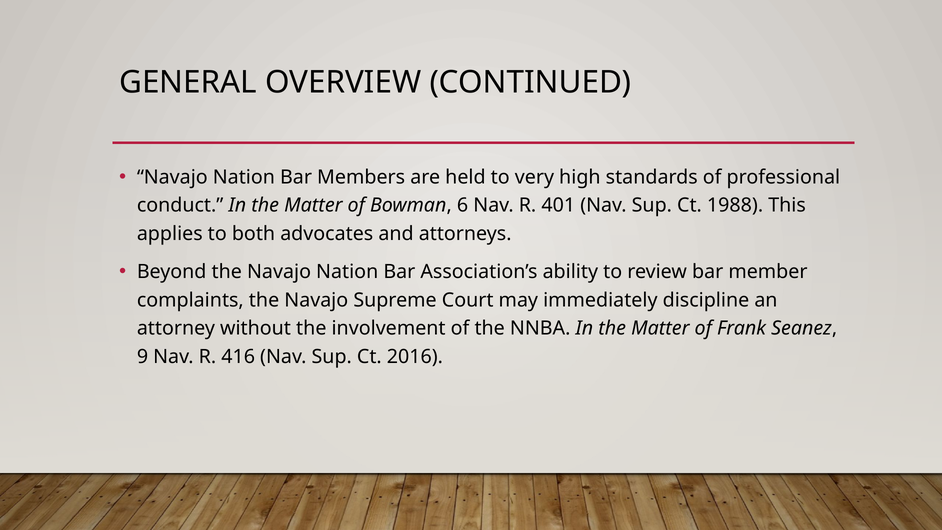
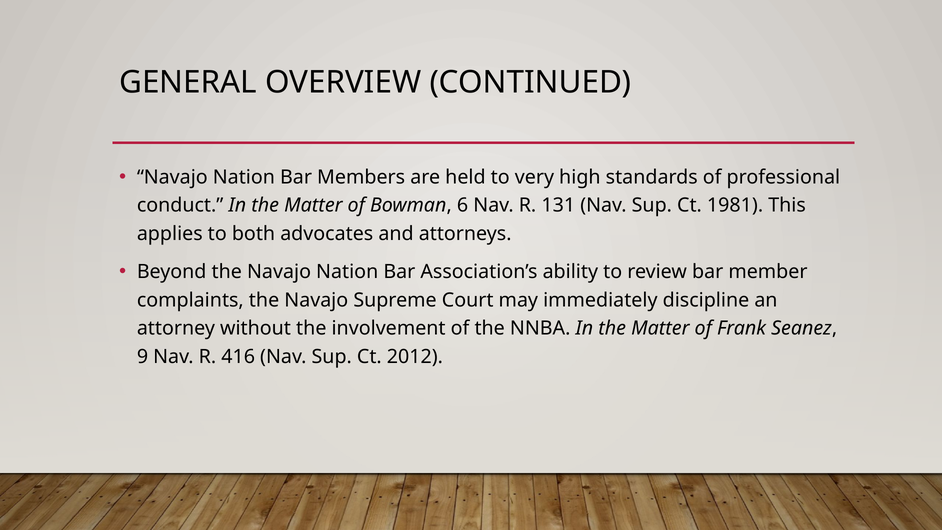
401: 401 -> 131 (558, 205)
1988: 1988 -> 1981 (735, 205)
2016: 2016 -> 2012 (415, 357)
